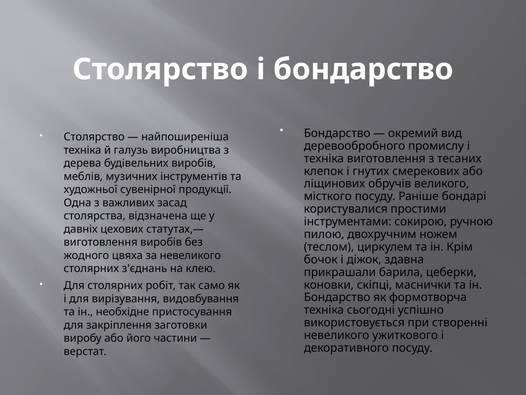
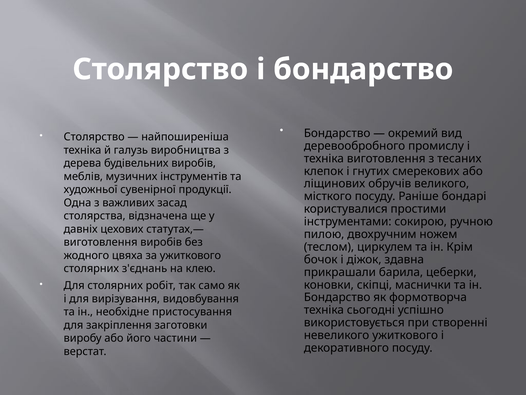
за невеликого: невеликого -> ужиткового (190, 255)
